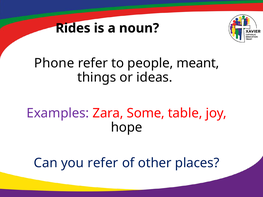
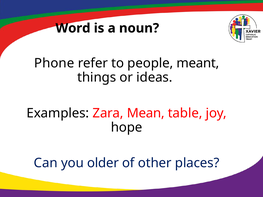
Rides: Rides -> Word (73, 28)
Examples colour: purple -> black (58, 113)
Some: Some -> Mean (146, 113)
you refer: refer -> older (103, 163)
